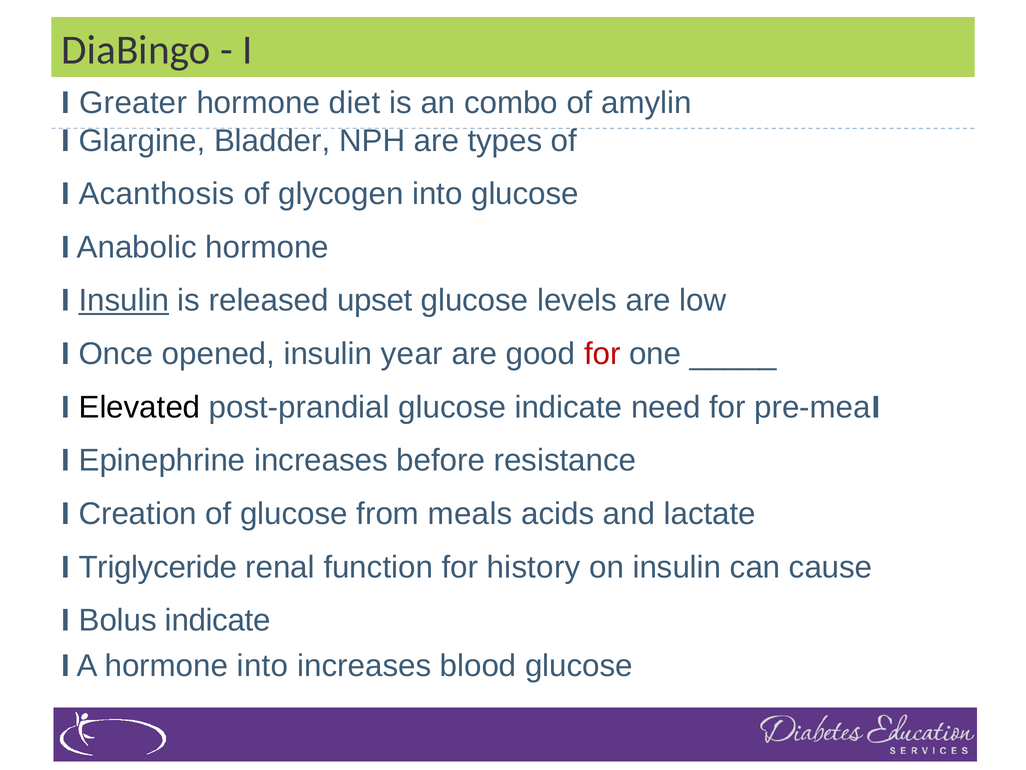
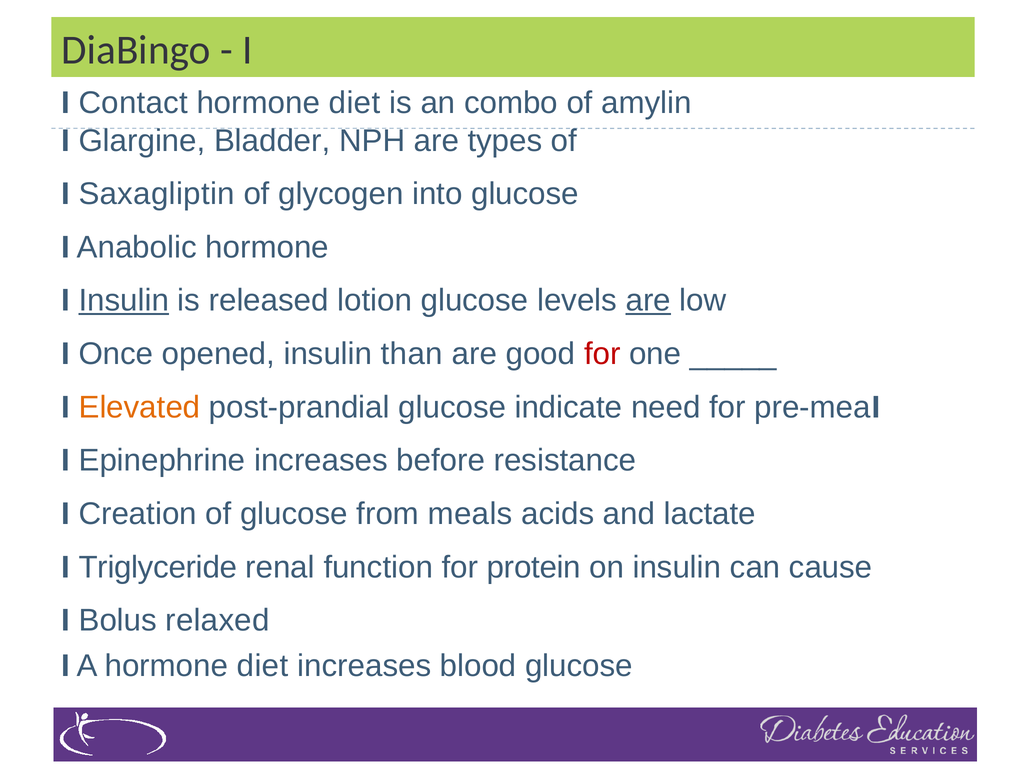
Greater: Greater -> Contact (133, 103)
Acanthosis: Acanthosis -> Saxagliptin (157, 194)
upset: upset -> lotion (375, 300)
are underline: none -> present (648, 300)
year: year -> than (412, 354)
Elevated colour: black -> orange (140, 407)
history: history -> protein (534, 567)
Bolus indicate: indicate -> relaxed (217, 620)
A hormone into: into -> diet (263, 666)
